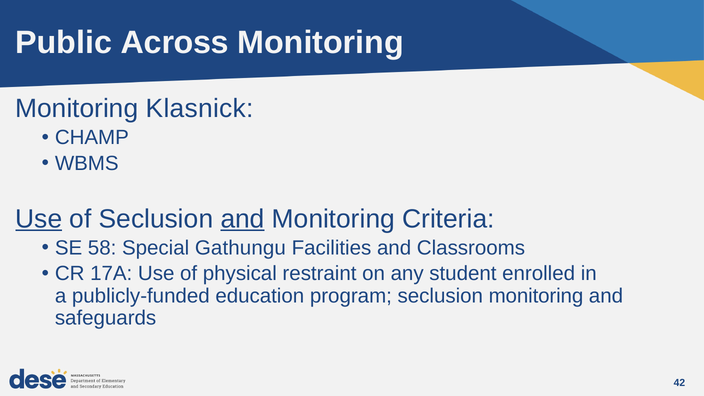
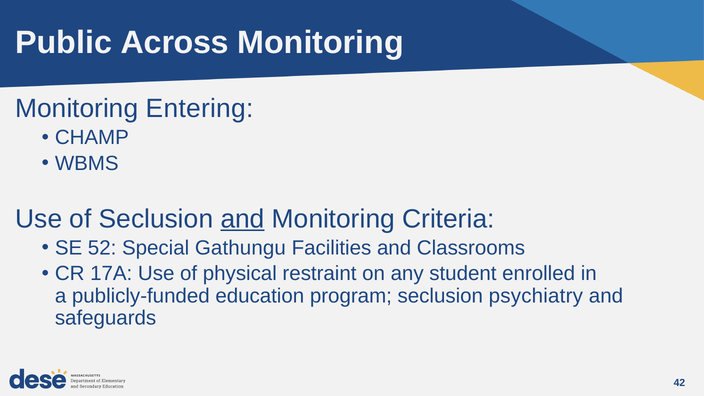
Klasnick: Klasnick -> Entering (200, 109)
Use underline: present -> none (39, 219)
58: 58 -> 52 (102, 248)
seclusion monitoring: monitoring -> psychiatry (536, 296)
